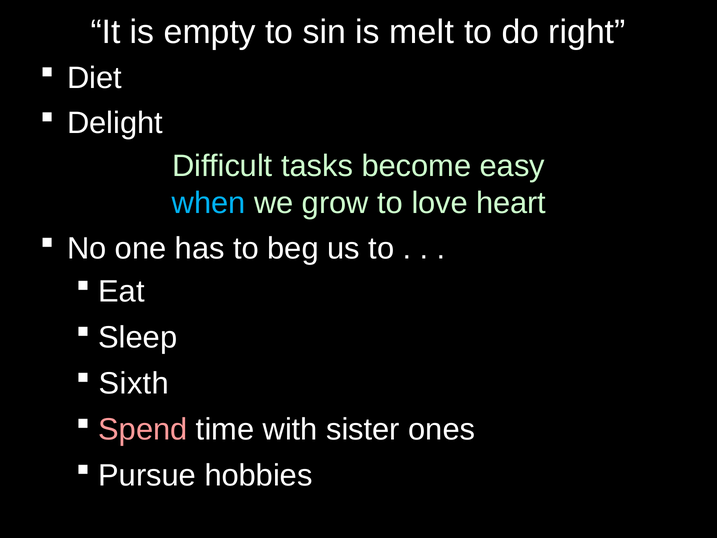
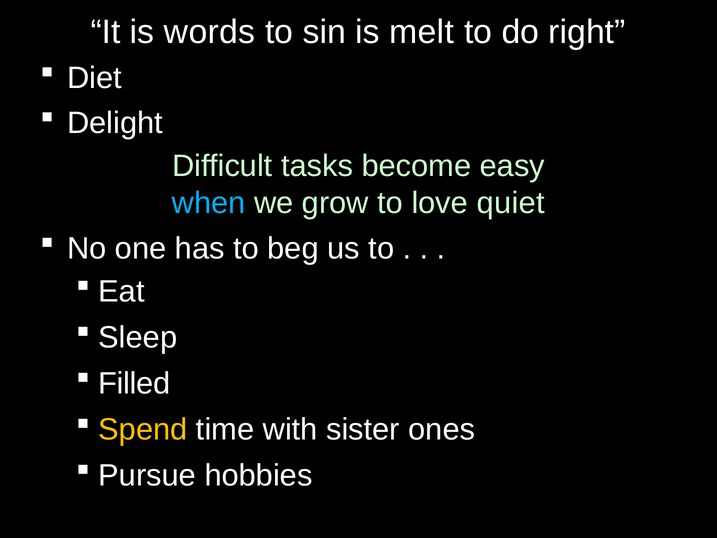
empty: empty -> words (210, 32)
heart: heart -> quiet (511, 203)
Sixth: Sixth -> Filled (134, 383)
Spend colour: pink -> yellow (143, 429)
